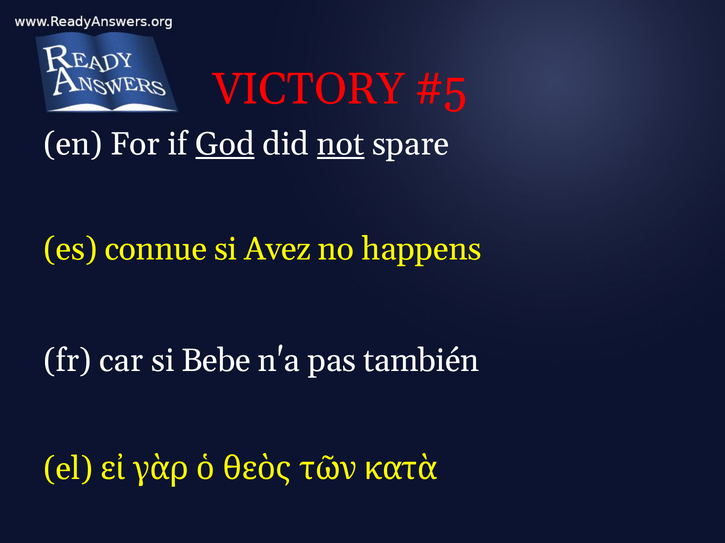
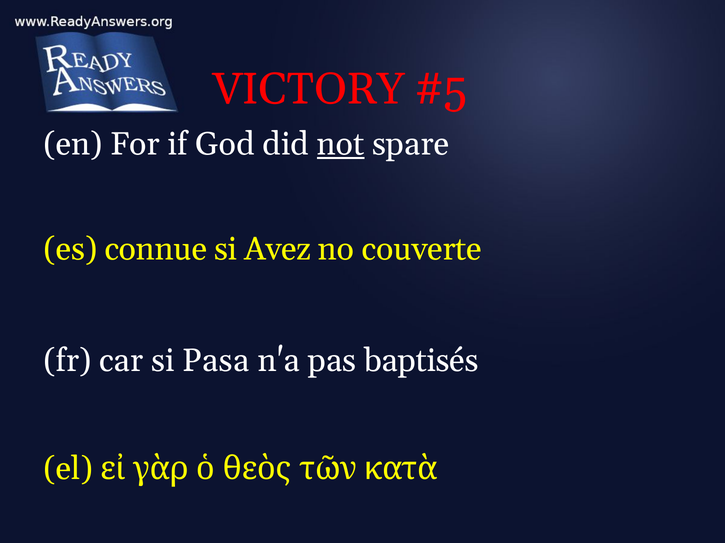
God underline: present -> none (225, 144)
happens: happens -> couverte (422, 250)
Bebe: Bebe -> Pasa (216, 361)
también: también -> baptisés (421, 361)
